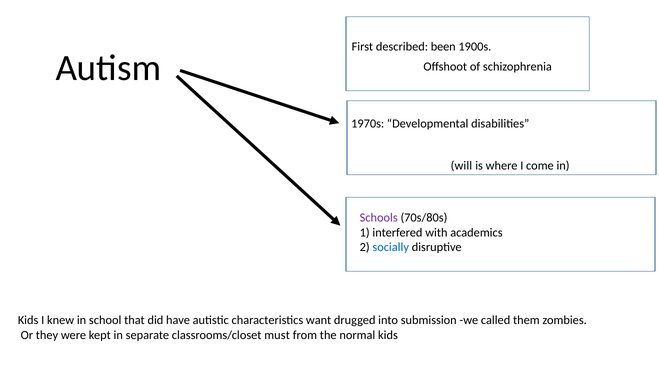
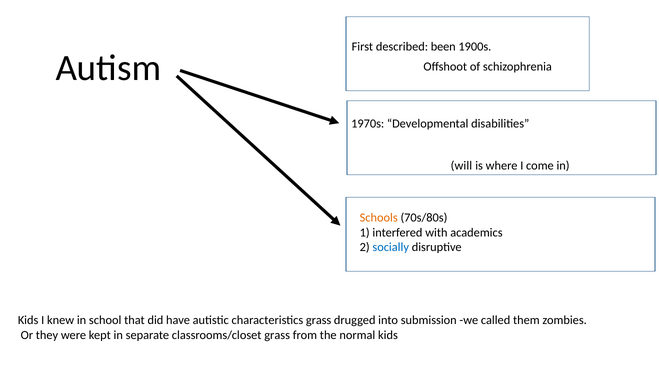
Schools colour: purple -> orange (379, 217)
characteristics want: want -> grass (319, 320)
classrooms/closet must: must -> grass (277, 335)
